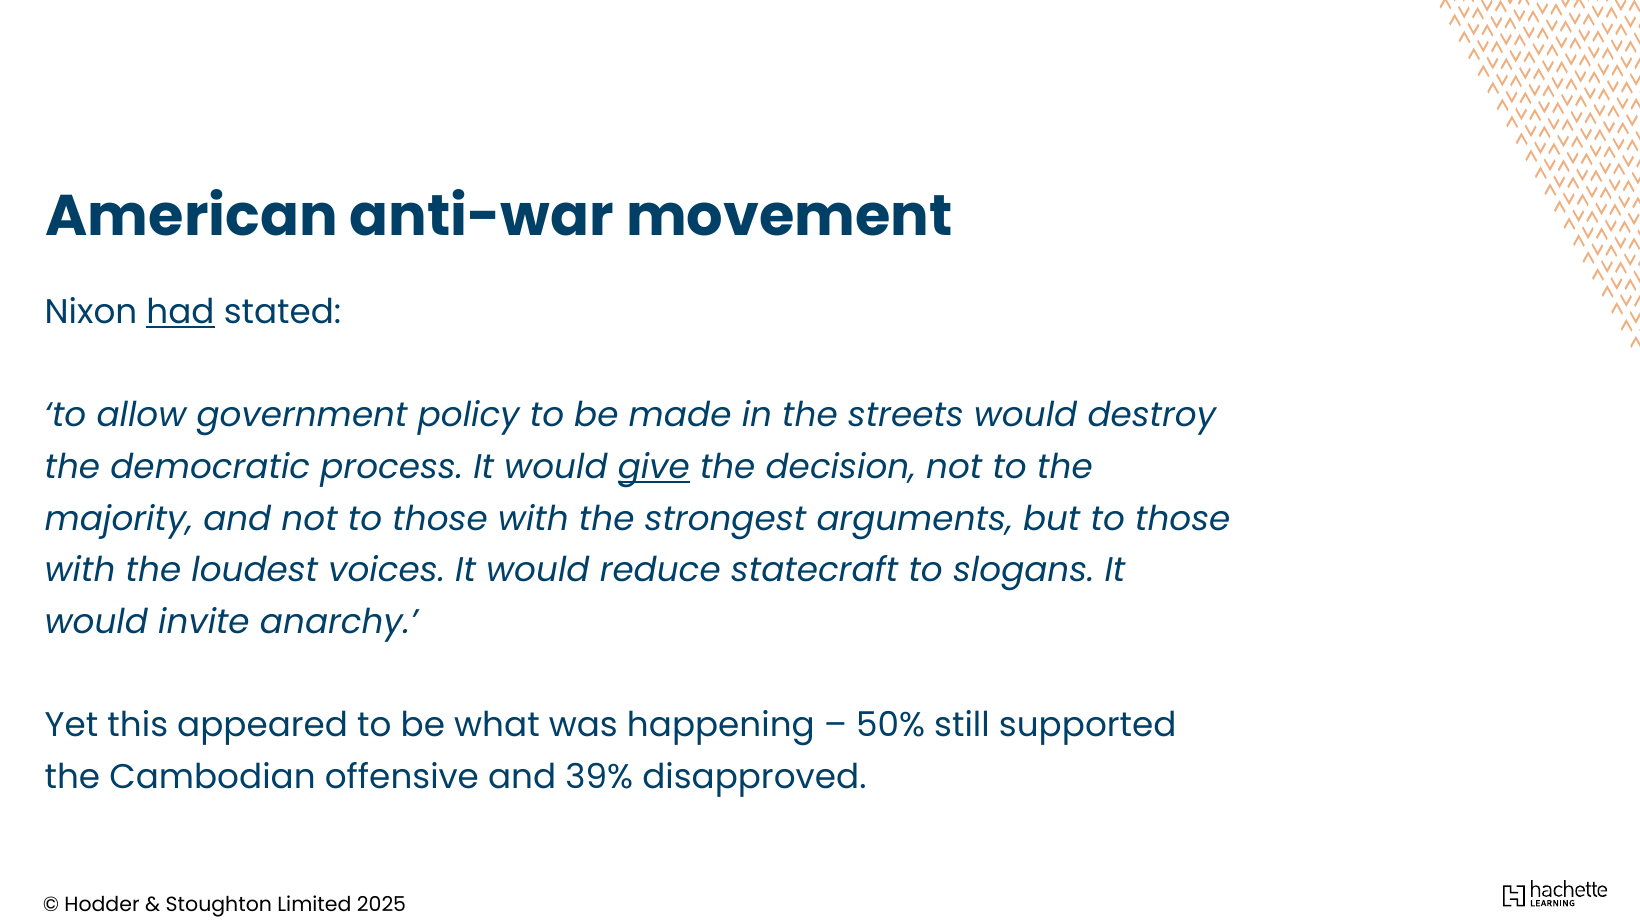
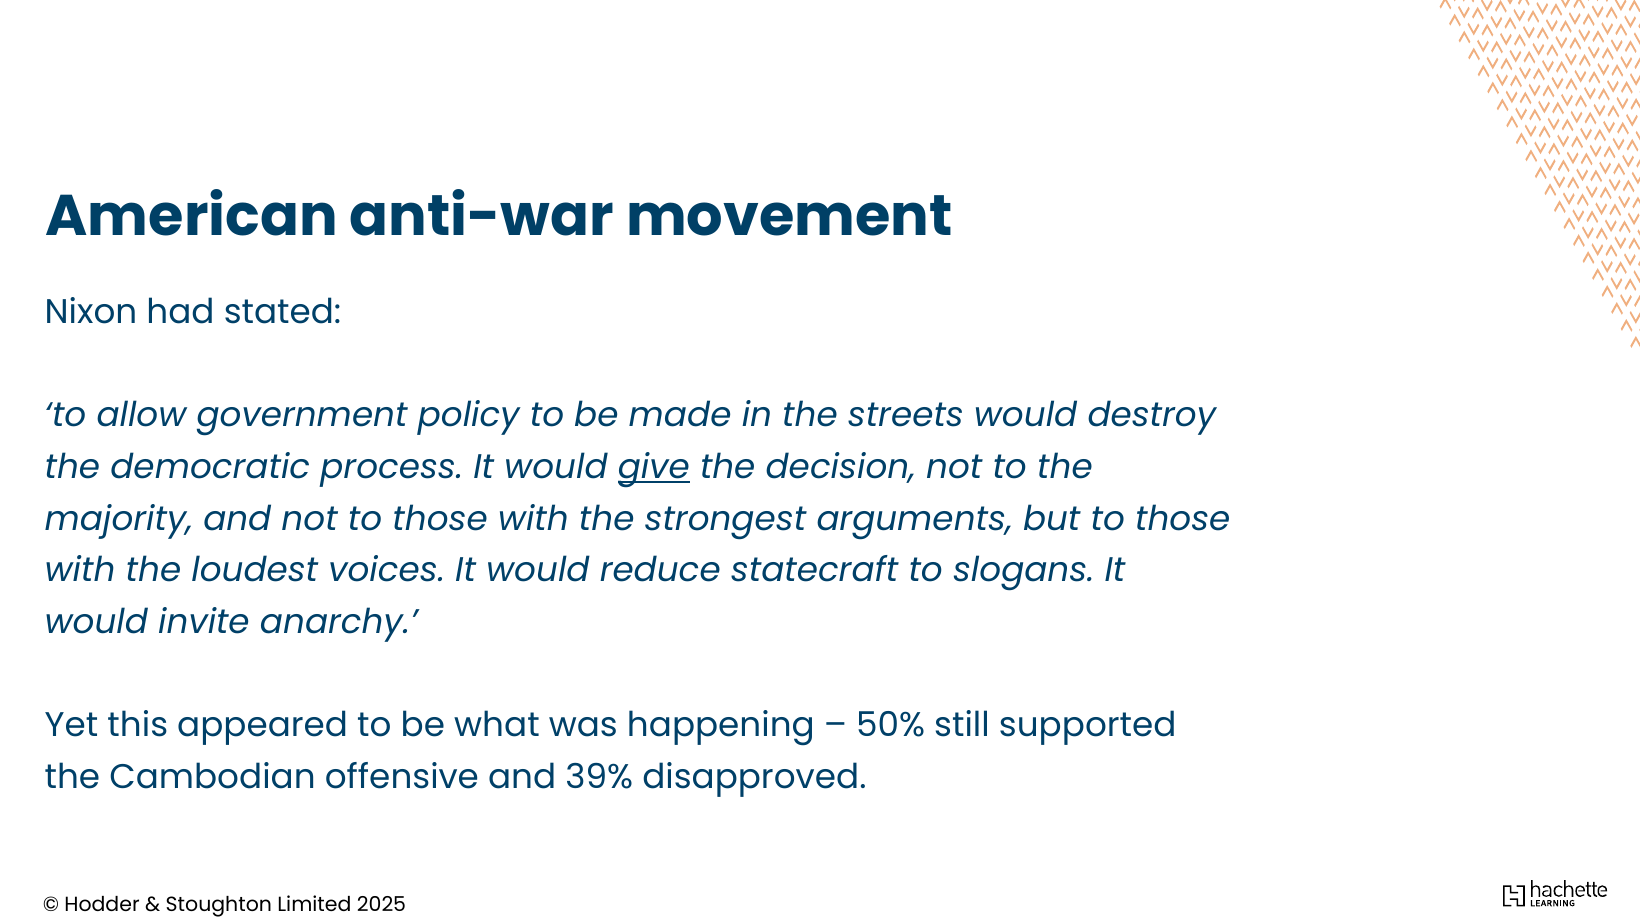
had underline: present -> none (180, 312)
